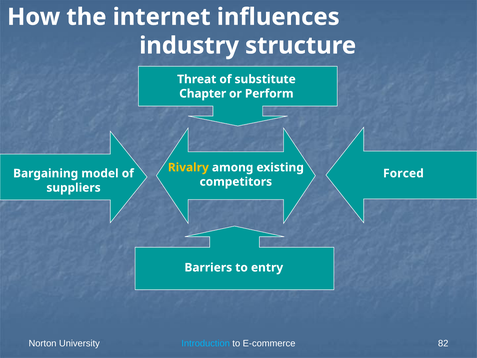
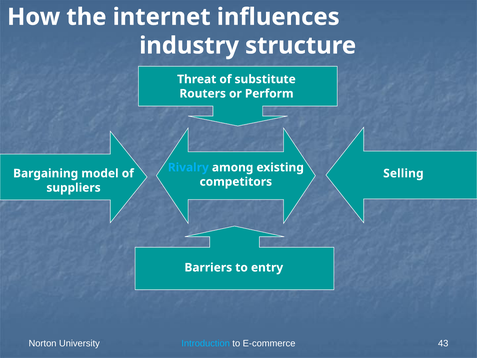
Chapter: Chapter -> Routers (203, 94)
Rivalry colour: yellow -> light blue (188, 167)
Forced: Forced -> Selling (403, 173)
82: 82 -> 43 (443, 343)
